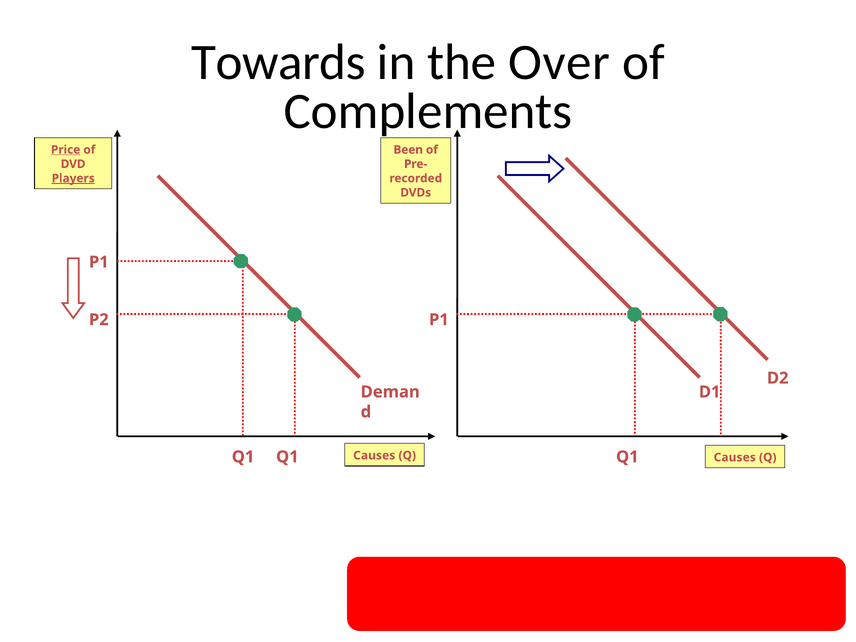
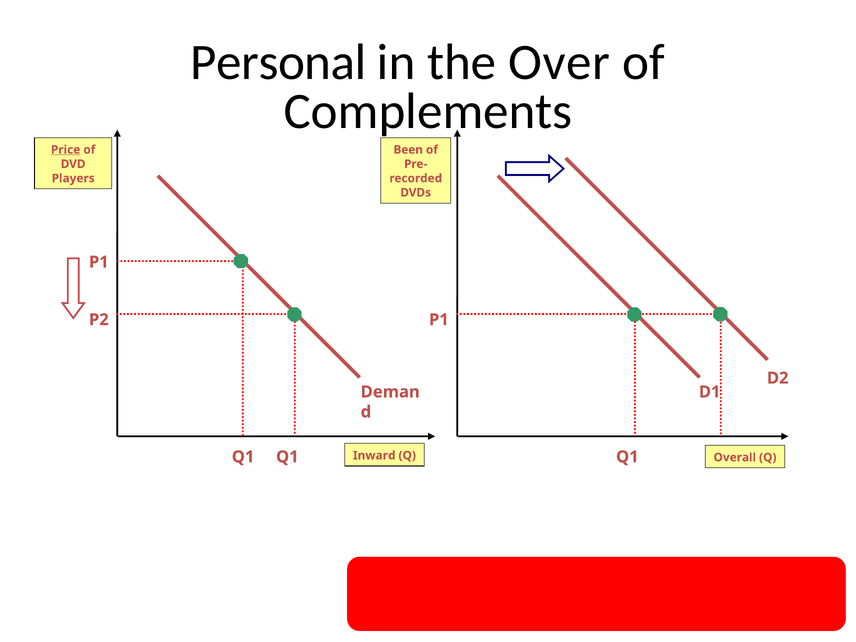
Towards: Towards -> Personal (278, 62)
Players underline: present -> none (73, 178)
Causes: Causes -> Inward (374, 455)
Causes: Causes -> Overall (735, 457)
